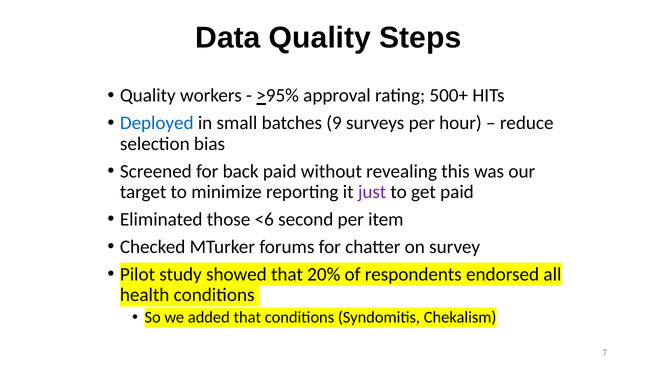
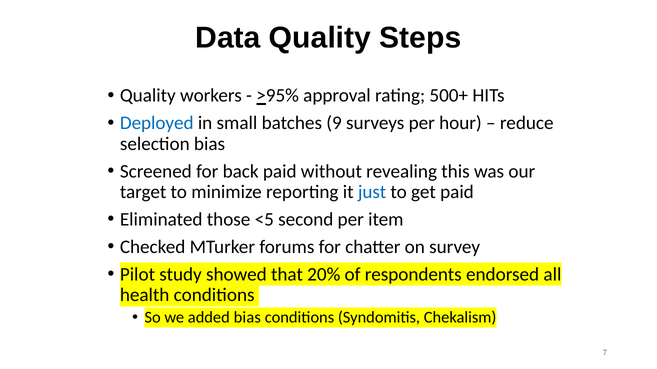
just colour: purple -> blue (372, 192)
<6: <6 -> <5 (264, 220)
added that: that -> bias (247, 318)
